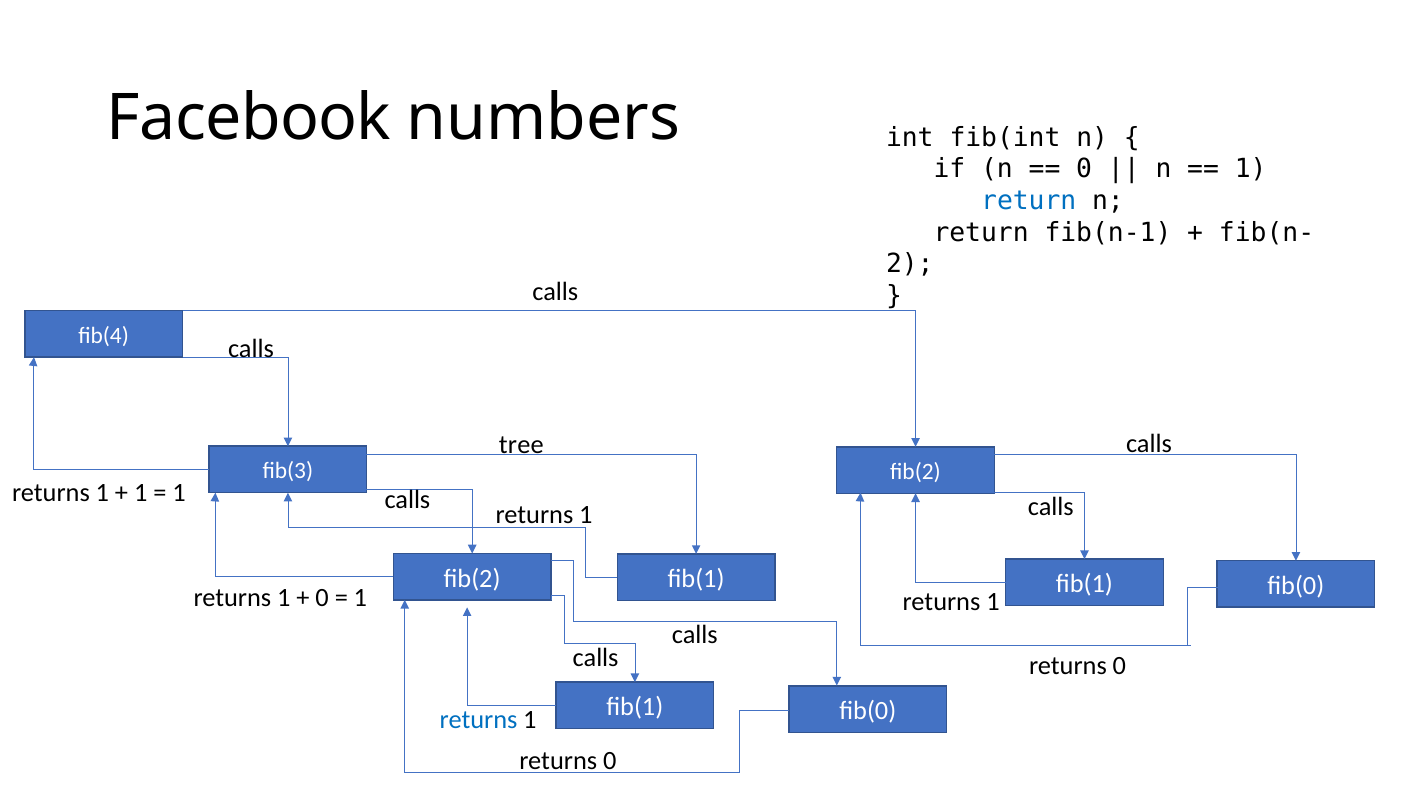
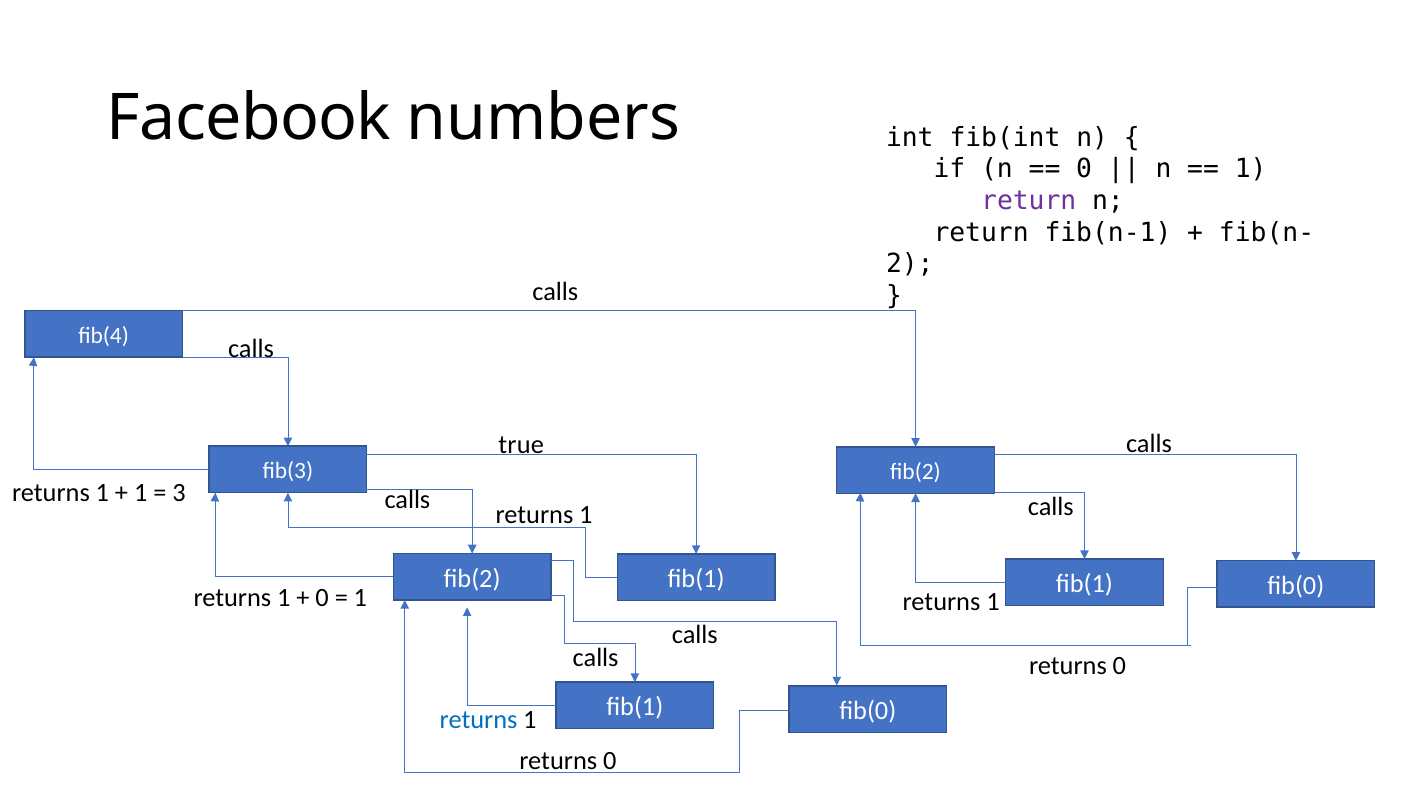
return colour: blue -> purple (1029, 201)
tree: tree -> true (521, 445)
1: 1 -> 3 (179, 492)
